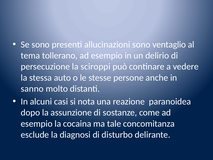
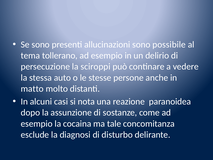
ventaglio: ventaglio -> possibile (169, 44)
sanno: sanno -> matto (32, 89)
